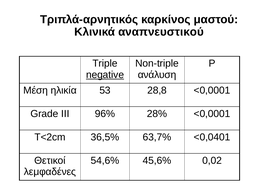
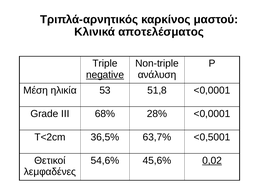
αναπνευστικού: αναπνευστικού -> αποτελέσματος (161, 32)
28,8: 28,8 -> 51,8 (157, 90)
96%: 96% -> 68% (105, 113)
<0,0401: <0,0401 -> <0,5001 (212, 137)
0,02 underline: none -> present (212, 160)
